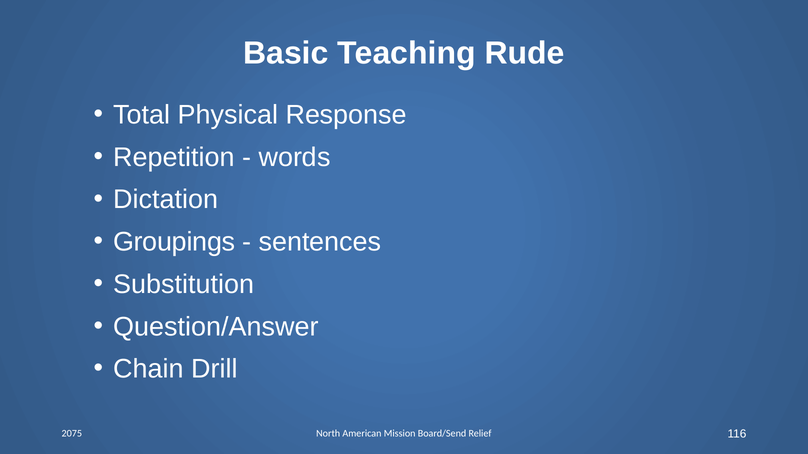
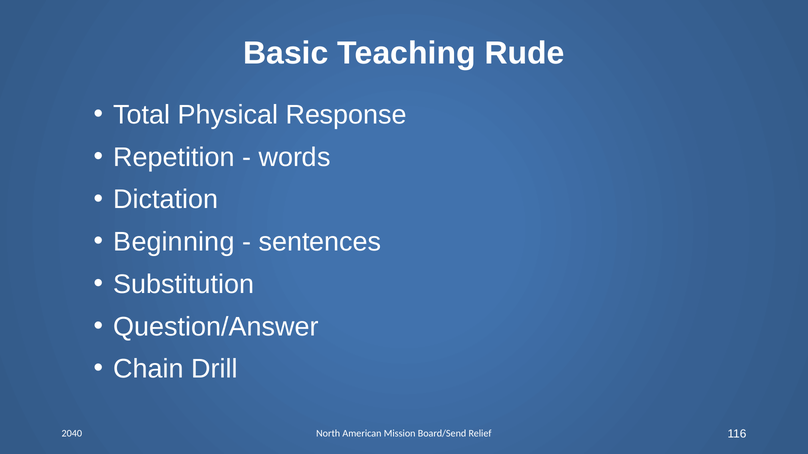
Groupings: Groupings -> Beginning (174, 242)
2075: 2075 -> 2040 (72, 434)
